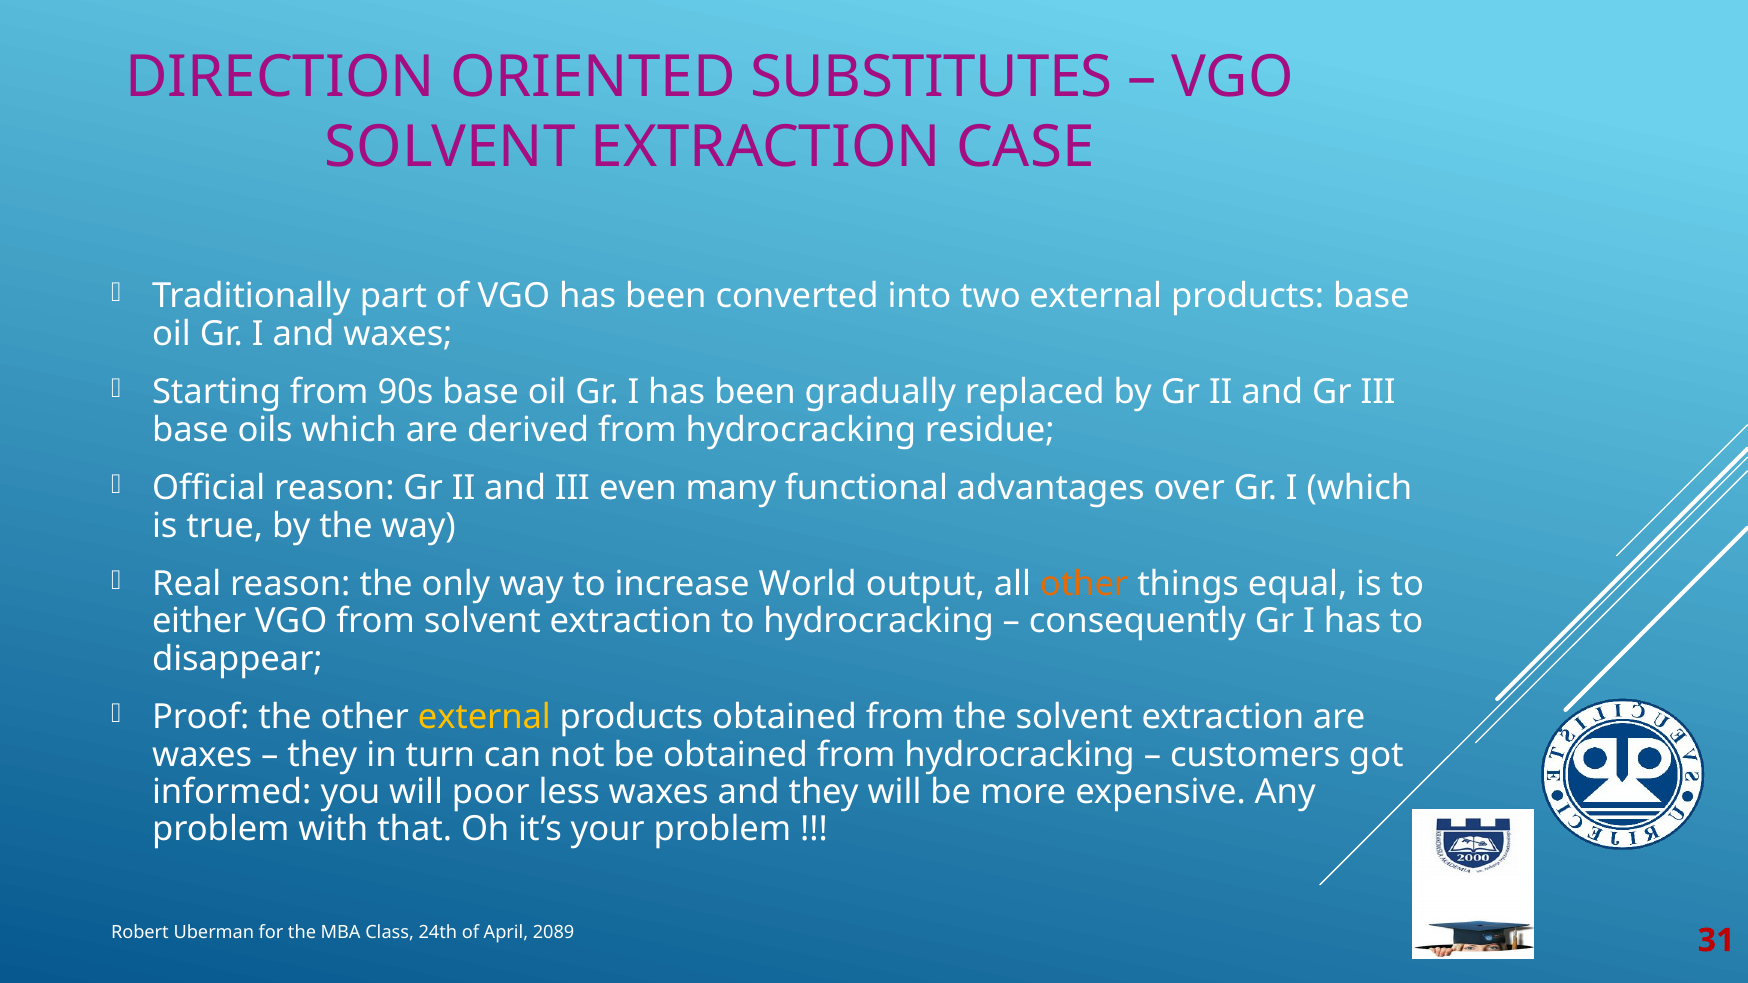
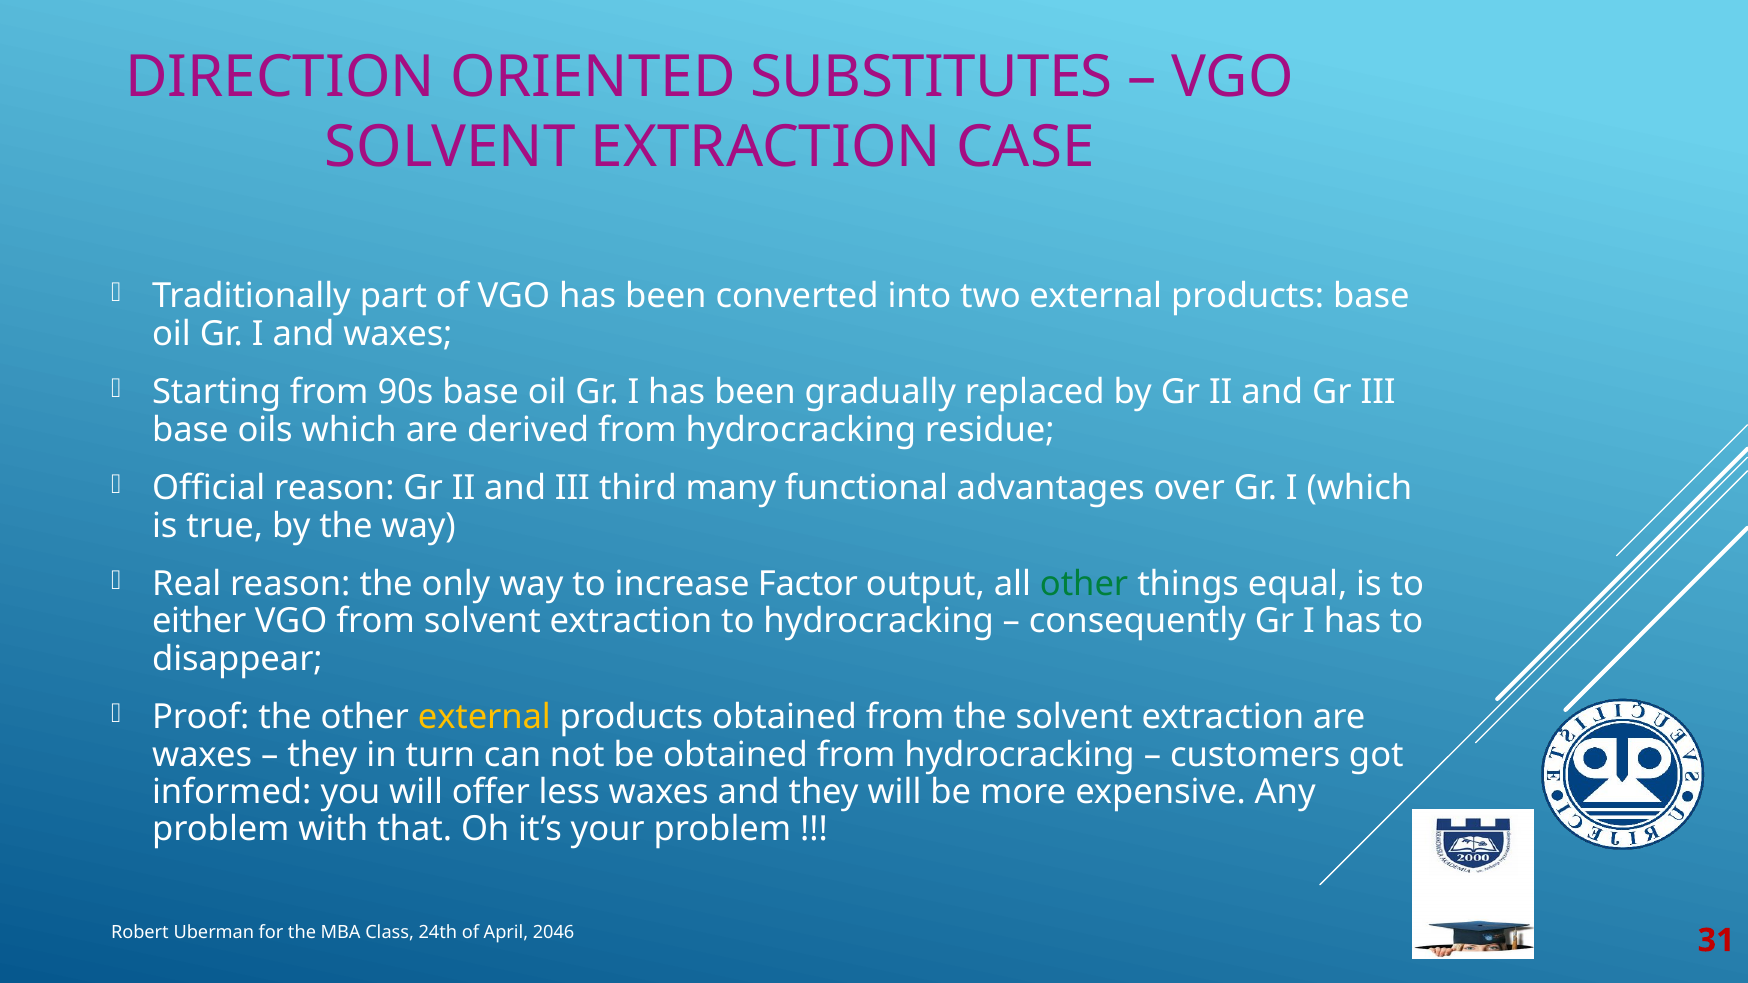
even: even -> third (638, 488)
World: World -> Factor (808, 584)
other colour: orange -> green (1084, 584)
poor: poor -> offer (491, 792)
2089: 2089 -> 2046 (554, 932)
